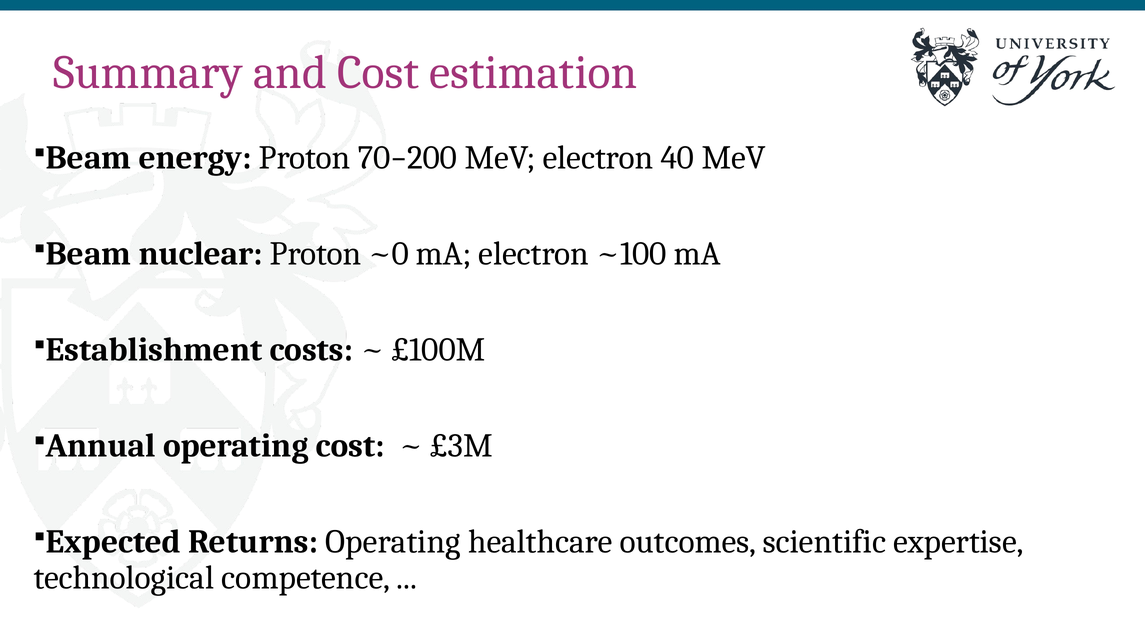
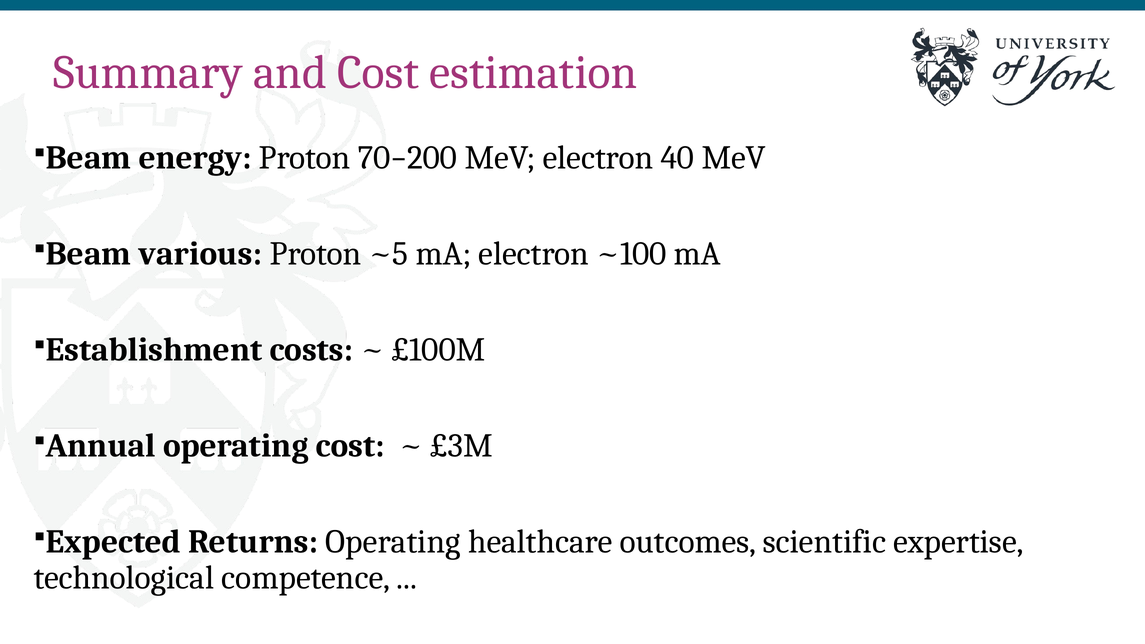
nuclear: nuclear -> various (200, 254)
~0: ~0 -> ~5 (388, 254)
